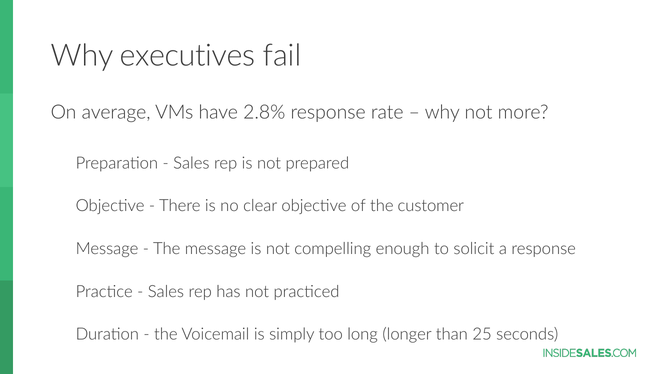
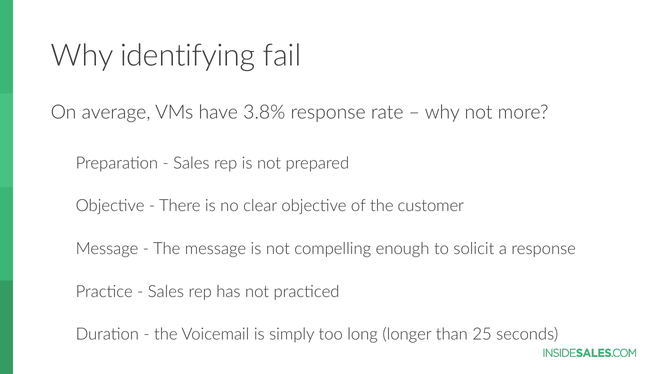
executives: executives -> identifying (188, 56)
2.8%: 2.8% -> 3.8% (264, 112)
